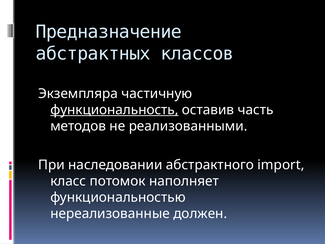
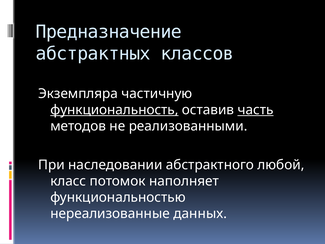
часть underline: none -> present (256, 110)
import: import -> любой (281, 165)
должен: должен -> данных (200, 214)
